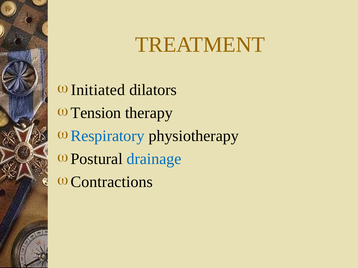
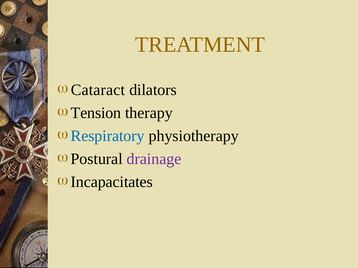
Initiated: Initiated -> Cataract (98, 90)
drainage colour: blue -> purple (154, 159)
Contractions: Contractions -> Incapacitates (112, 182)
